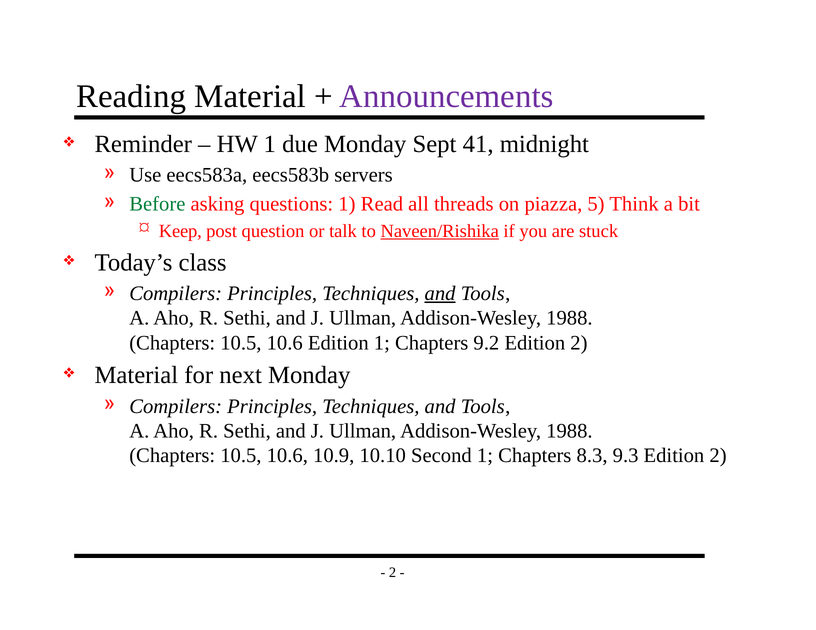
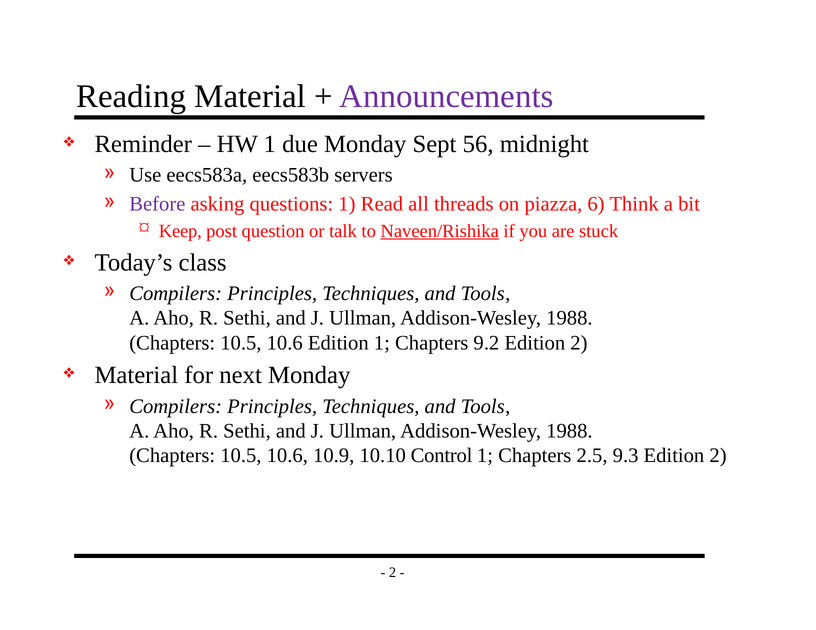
41: 41 -> 56 (478, 144)
Before colour: green -> purple (157, 204)
5: 5 -> 6 (596, 204)
and underline: present -> none (440, 294)
Second: Second -> Control (442, 456)
8.3: 8.3 -> 2.5 (592, 456)
